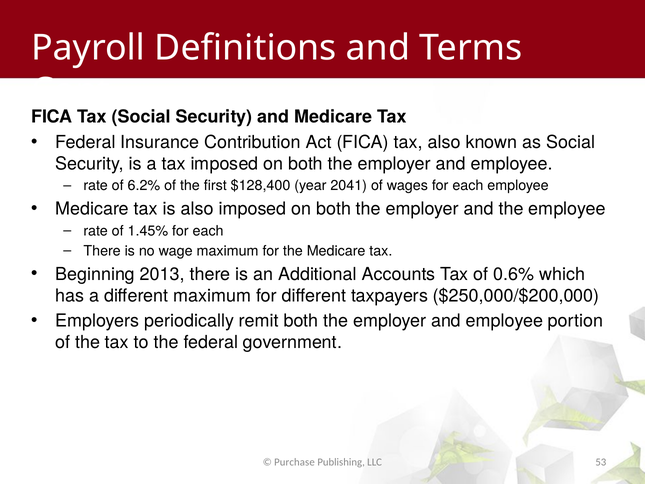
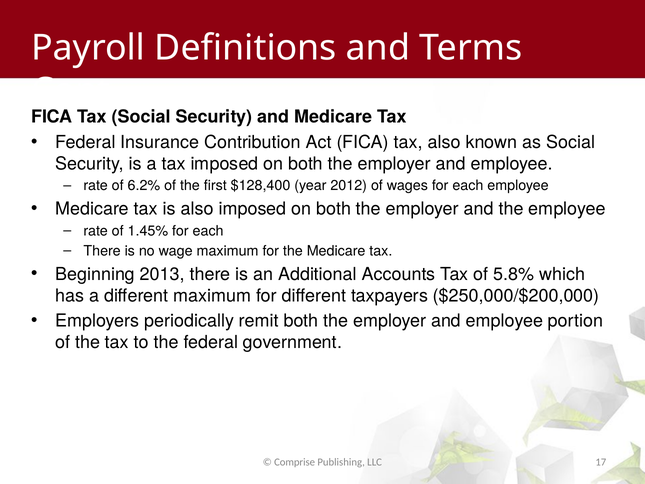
2041: 2041 -> 2012 (349, 186)
0.6%: 0.6% -> 5.8% (514, 274)
Purchase: Purchase -> Comprise (295, 462)
53: 53 -> 17 (601, 462)
